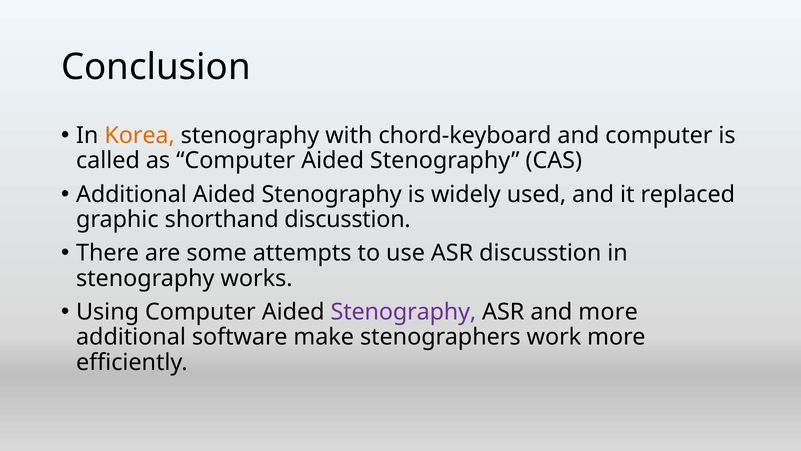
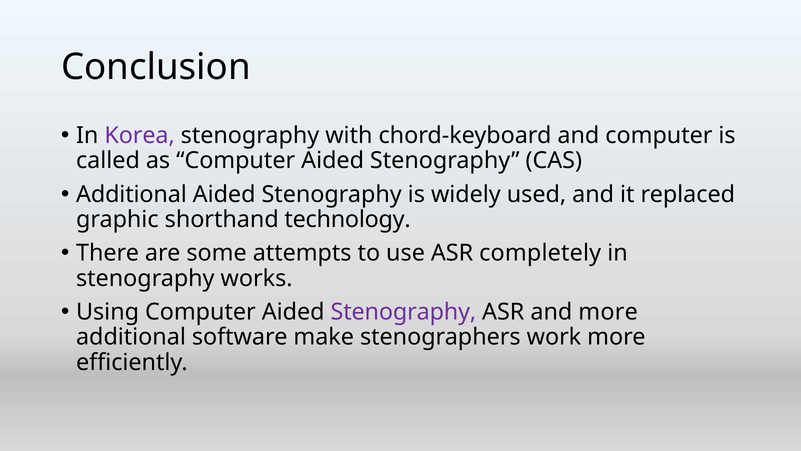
Korea colour: orange -> purple (140, 135)
shorthand discusstion: discusstion -> technology (348, 219)
ASR discusstion: discusstion -> completely (540, 253)
